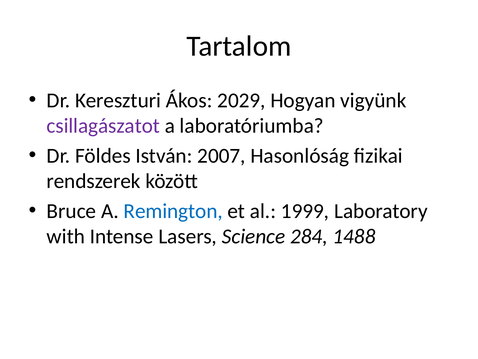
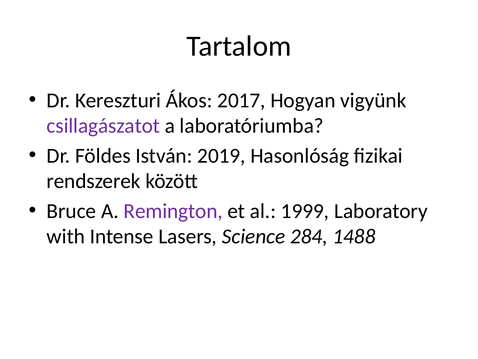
2029: 2029 -> 2017 (241, 100)
2007: 2007 -> 2019 (221, 156)
Remington colour: blue -> purple (173, 211)
